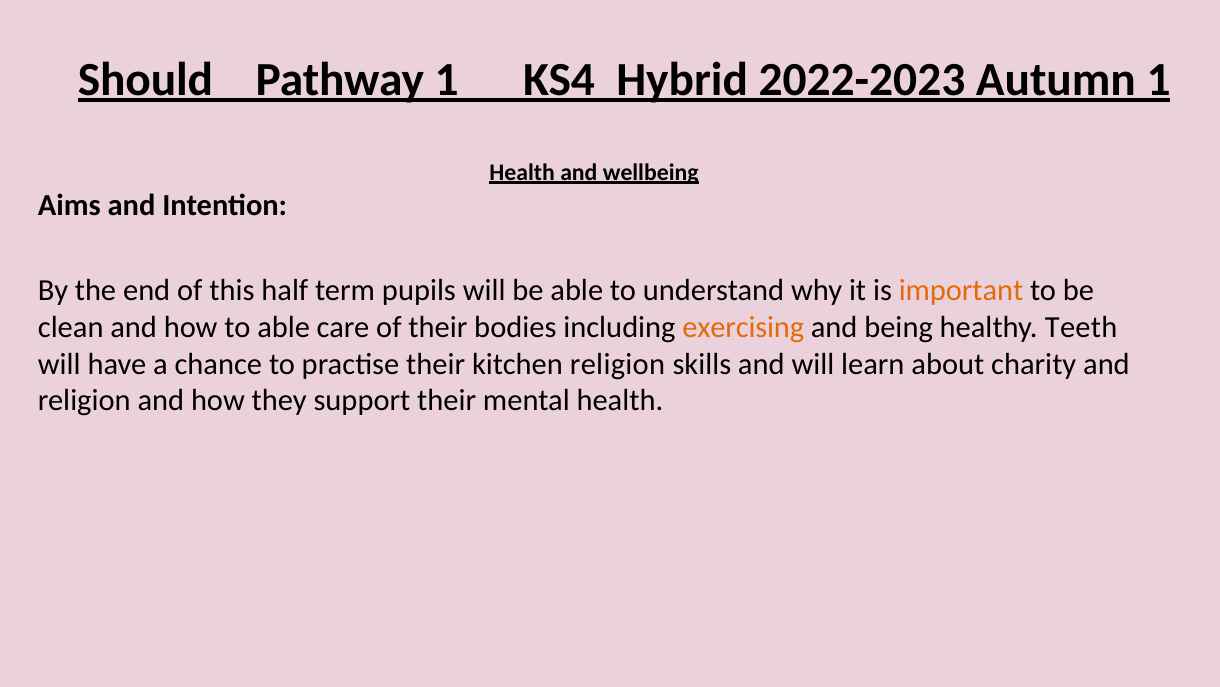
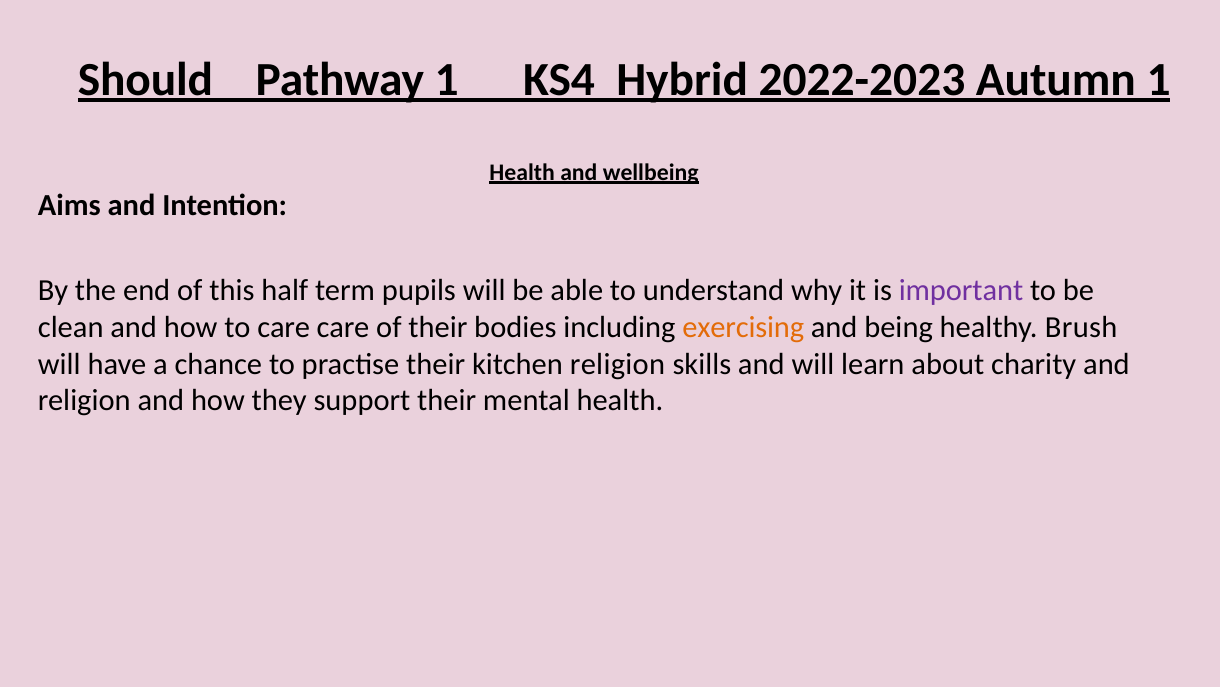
important colour: orange -> purple (961, 290)
to able: able -> care (284, 327)
Teeth: Teeth -> Brush (1081, 327)
